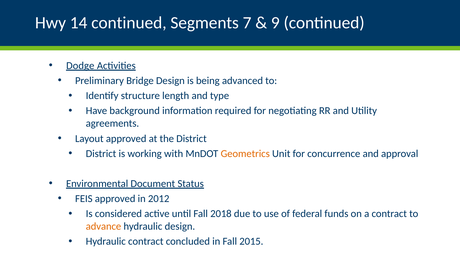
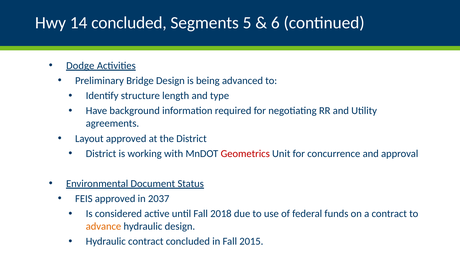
14 continued: continued -> concluded (129, 23)
7: 7 -> 5 (247, 23)
9: 9 -> 6 (275, 23)
Geometrics colour: orange -> red (245, 153)
2012: 2012 -> 2037 (159, 199)
